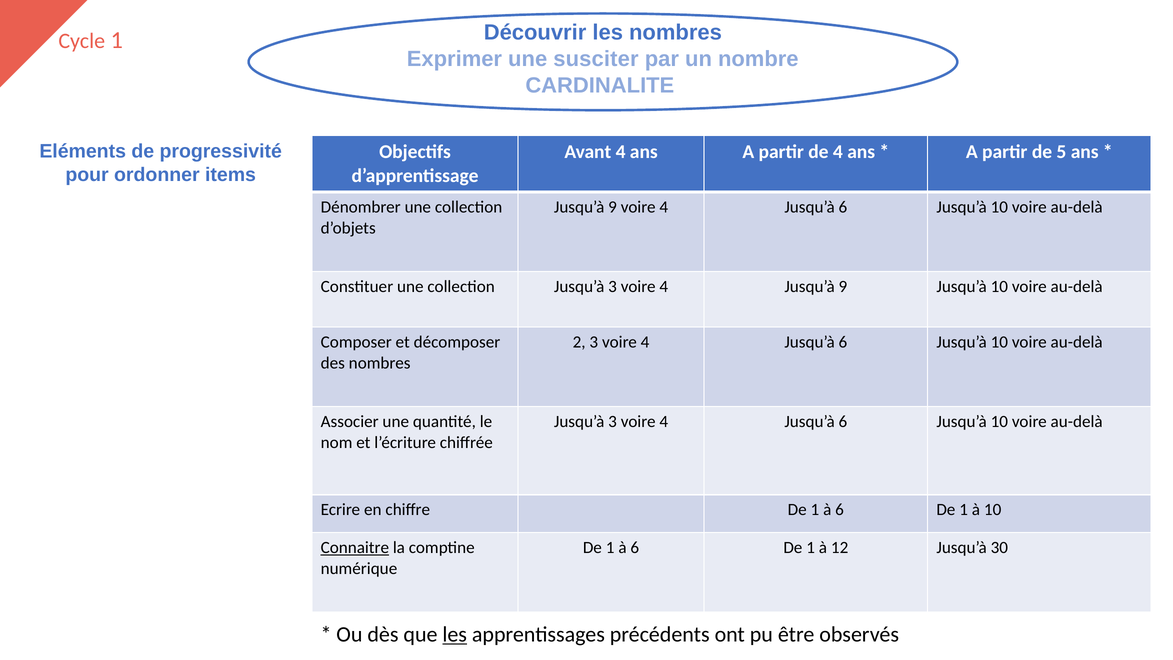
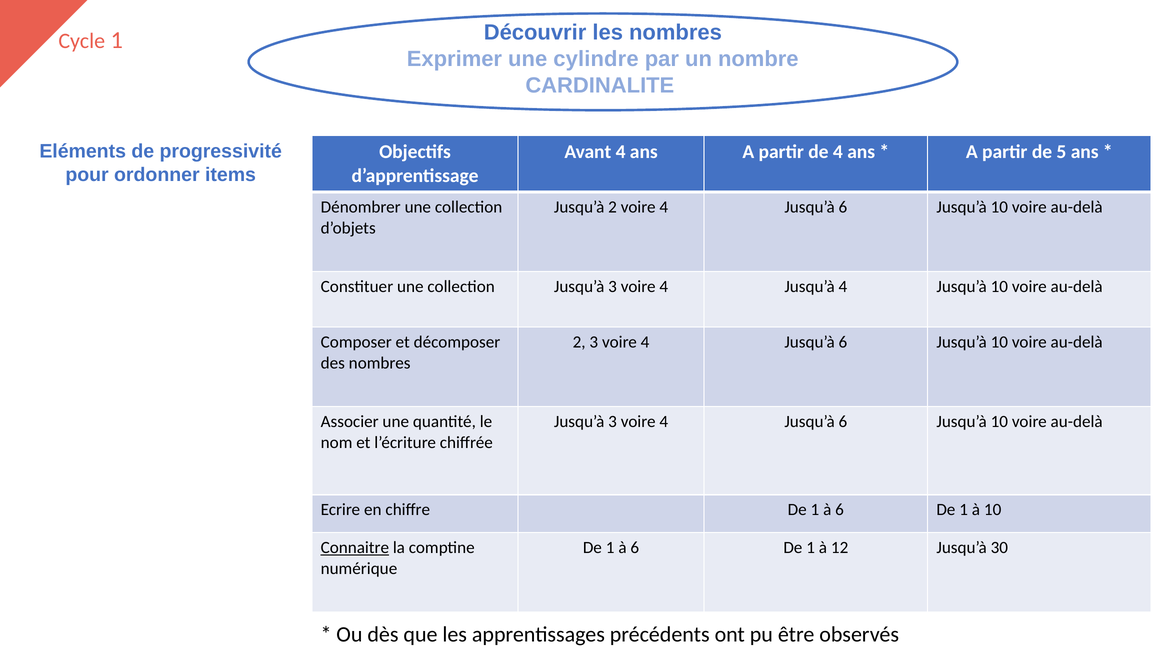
susciter: susciter -> cylindre (596, 59)
9: 9 -> 2 (613, 207)
4 Jusqu’à 9: 9 -> 4 (843, 286)
les underline: present -> none (455, 634)
